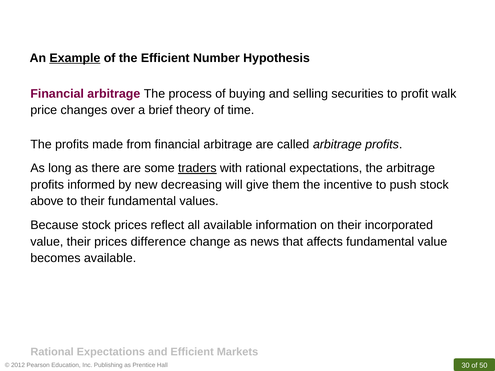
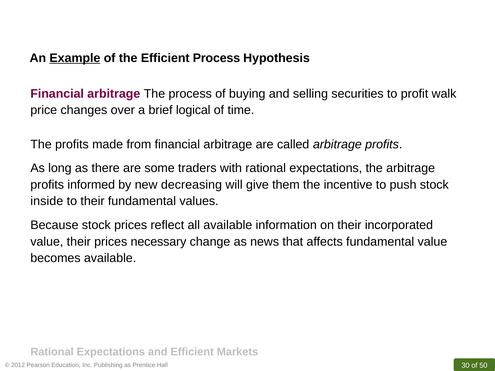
Efficient Number: Number -> Process (216, 58)
theory: theory -> logical (193, 110)
traders underline: present -> none (197, 168)
above: above -> inside (47, 201)
difference: difference -> necessary (158, 242)
